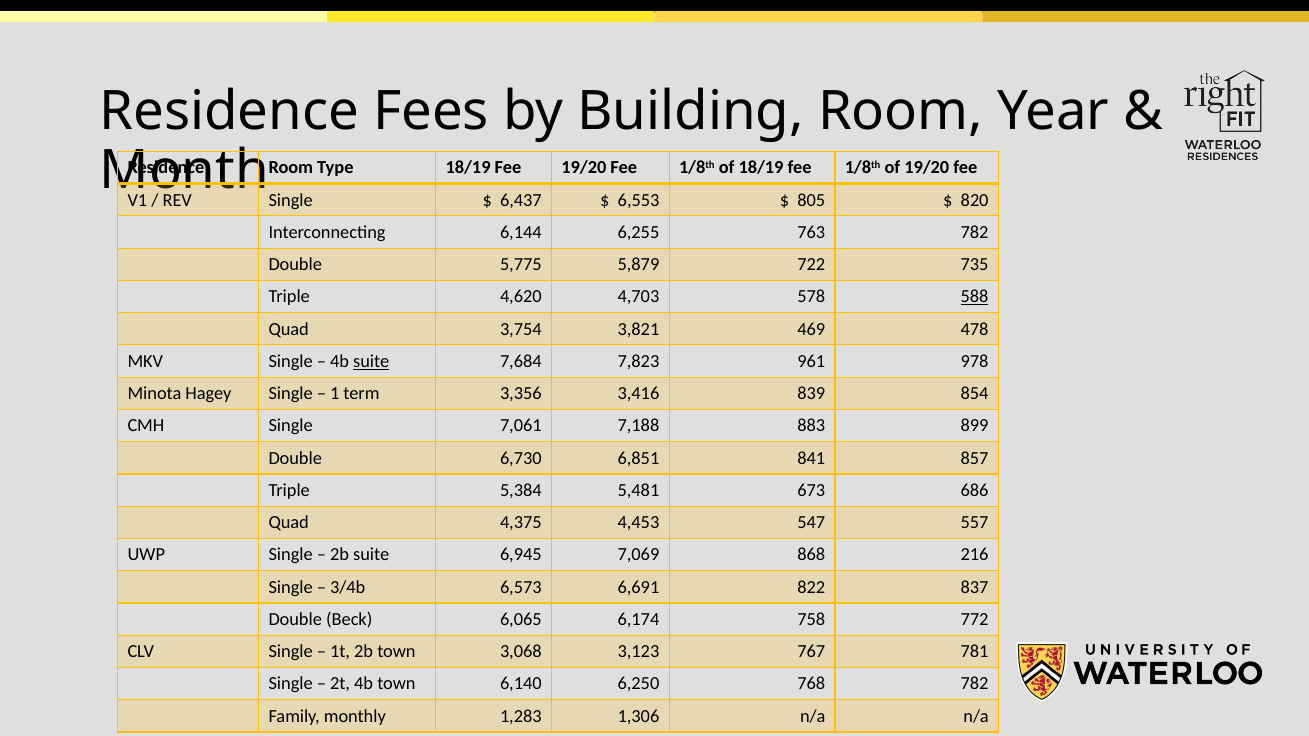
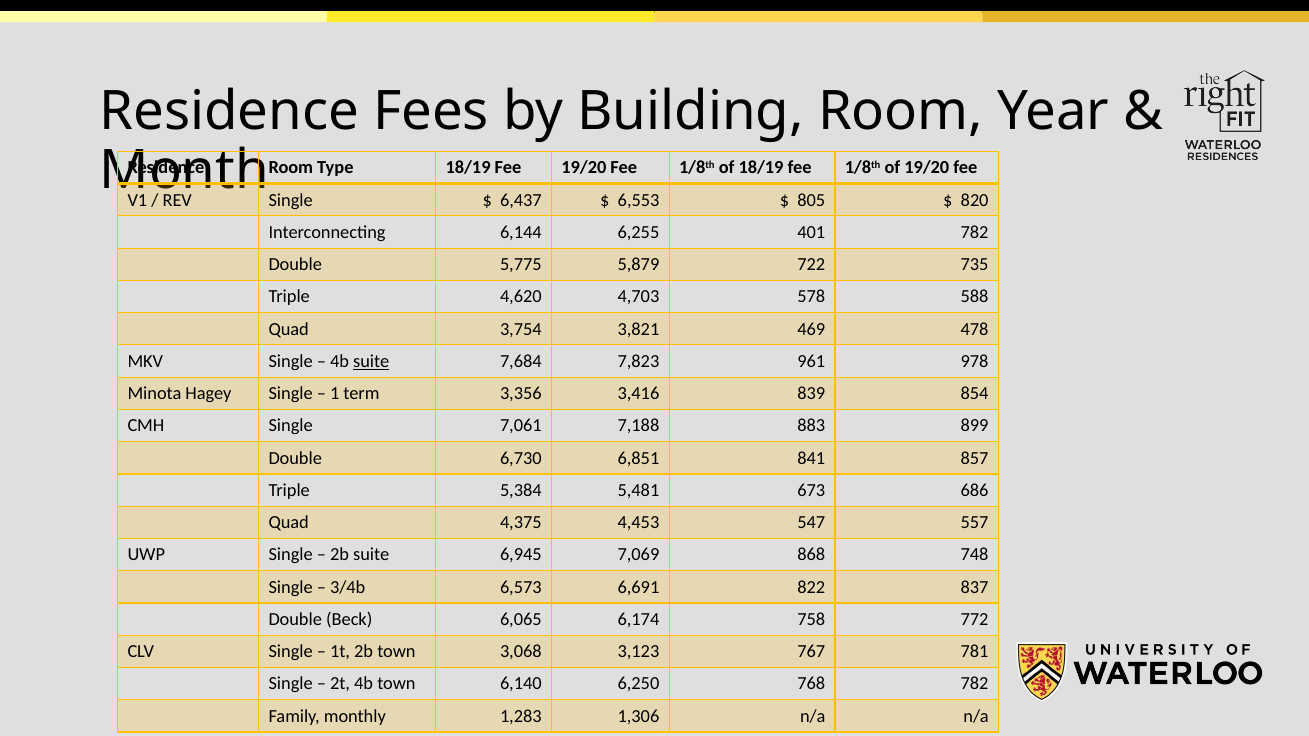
763: 763 -> 401 (811, 232)
588 underline: present -> none (975, 297)
216: 216 -> 748 (975, 555)
